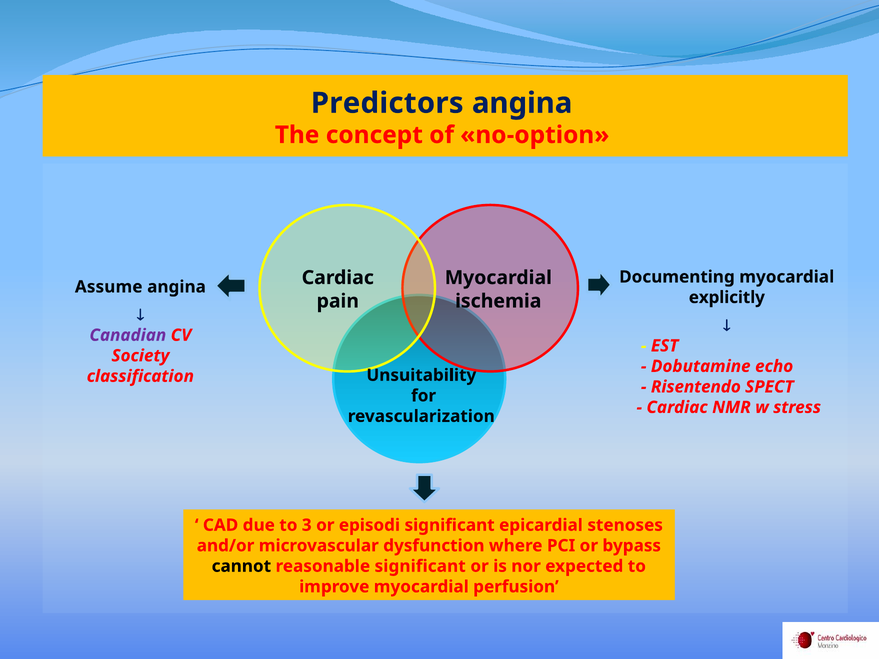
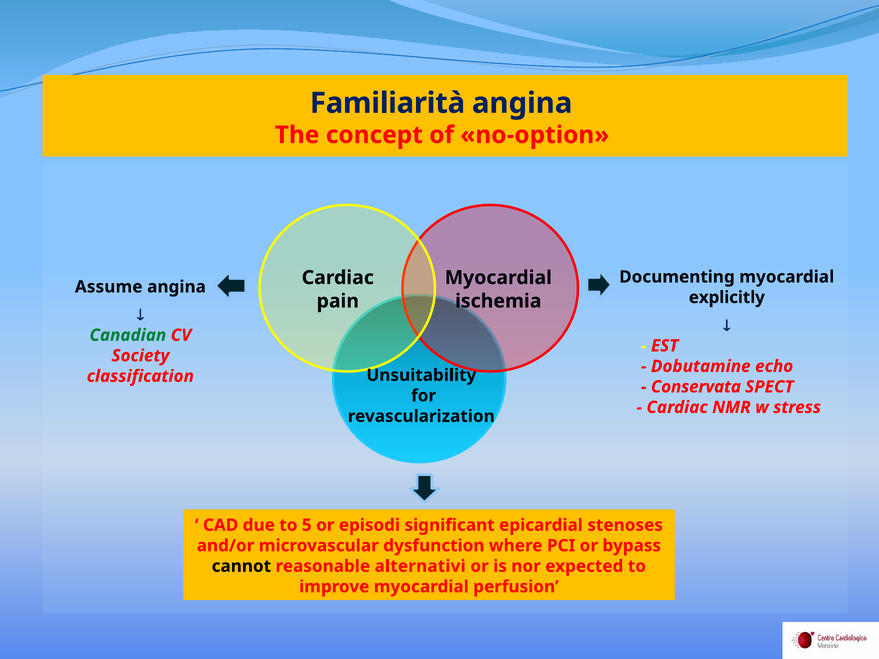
Predictors: Predictors -> Familiarità (387, 103)
Canadian colour: purple -> green (128, 335)
Risentendo: Risentendo -> Conservata (696, 387)
3: 3 -> 5 (307, 525)
reasonable significant: significant -> alternativi (420, 566)
